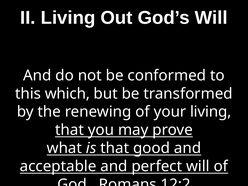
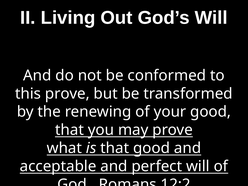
this which: which -> prove (67, 94)
your living: living -> good (211, 112)
